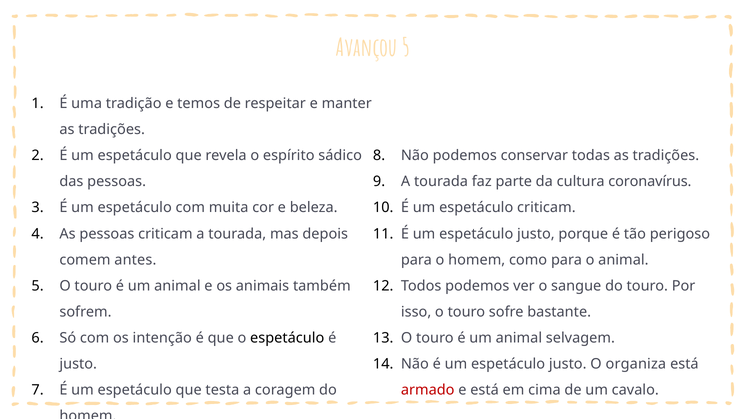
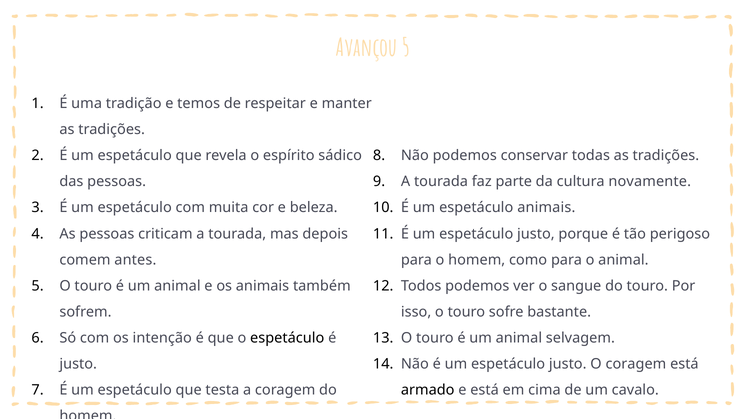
coronavírus: coronavírus -> novamente (650, 182)
espetáculo criticam: criticam -> animais (546, 208)
O organiza: organiza -> coragem (636, 365)
armado colour: red -> black (428, 391)
